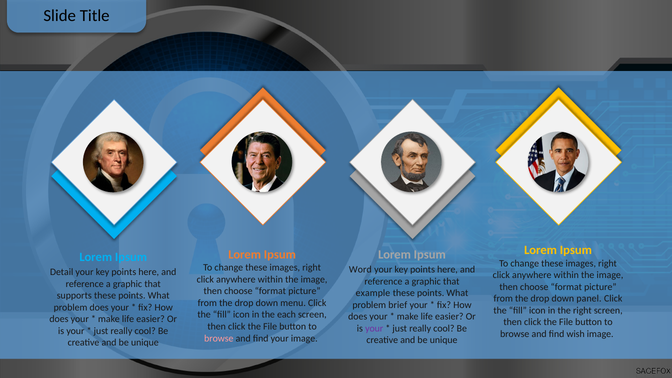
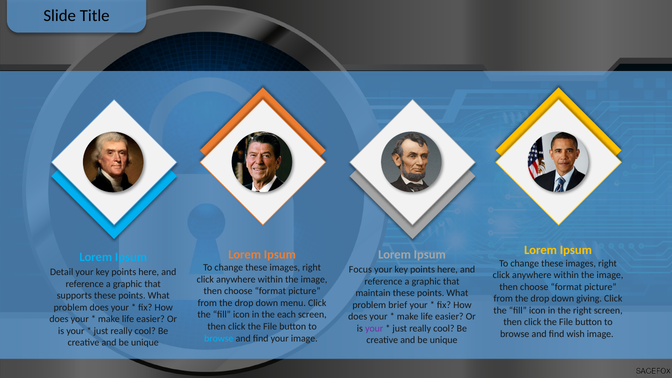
Word: Word -> Focus (360, 270)
example: example -> maintain (373, 293)
panel: panel -> giving (589, 299)
browse colour: pink -> light blue (219, 338)
